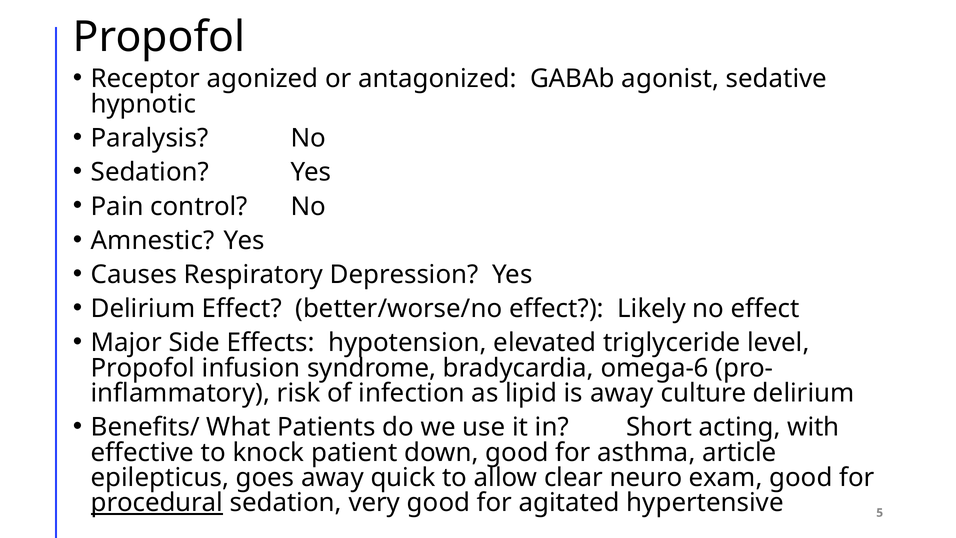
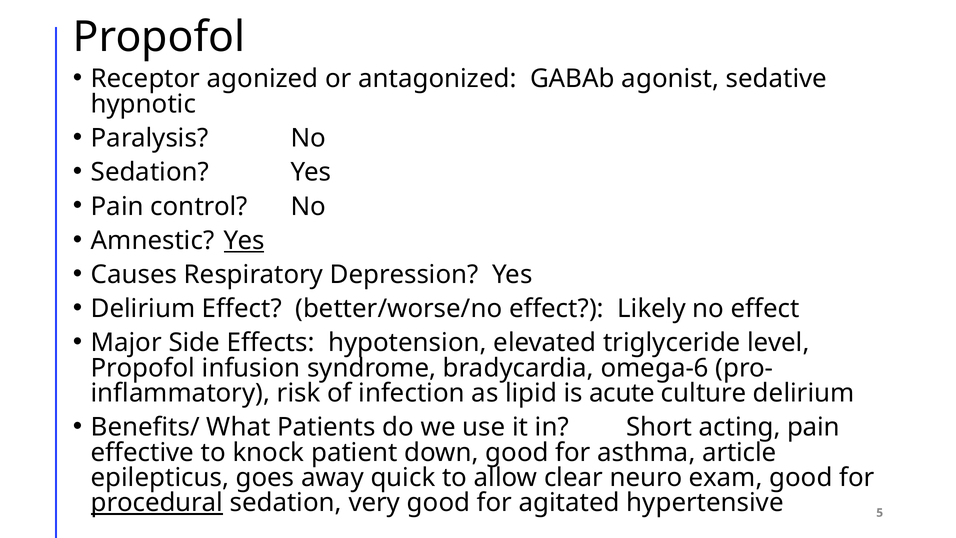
Yes underline: none -> present (244, 240)
is away: away -> acute (622, 393)
acting with: with -> pain (813, 427)
